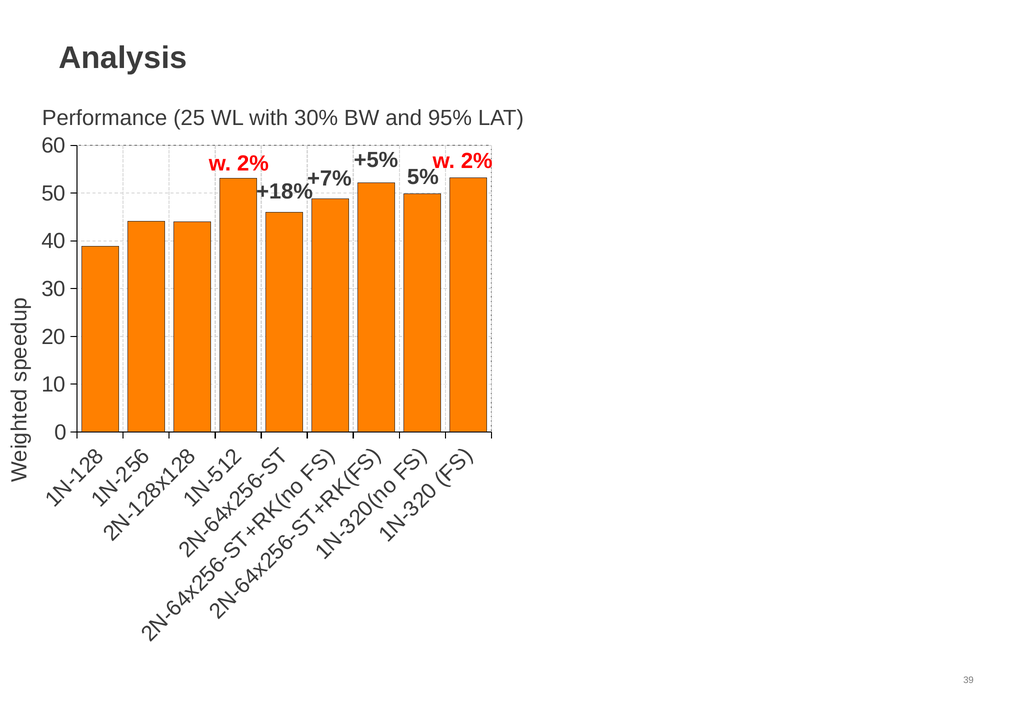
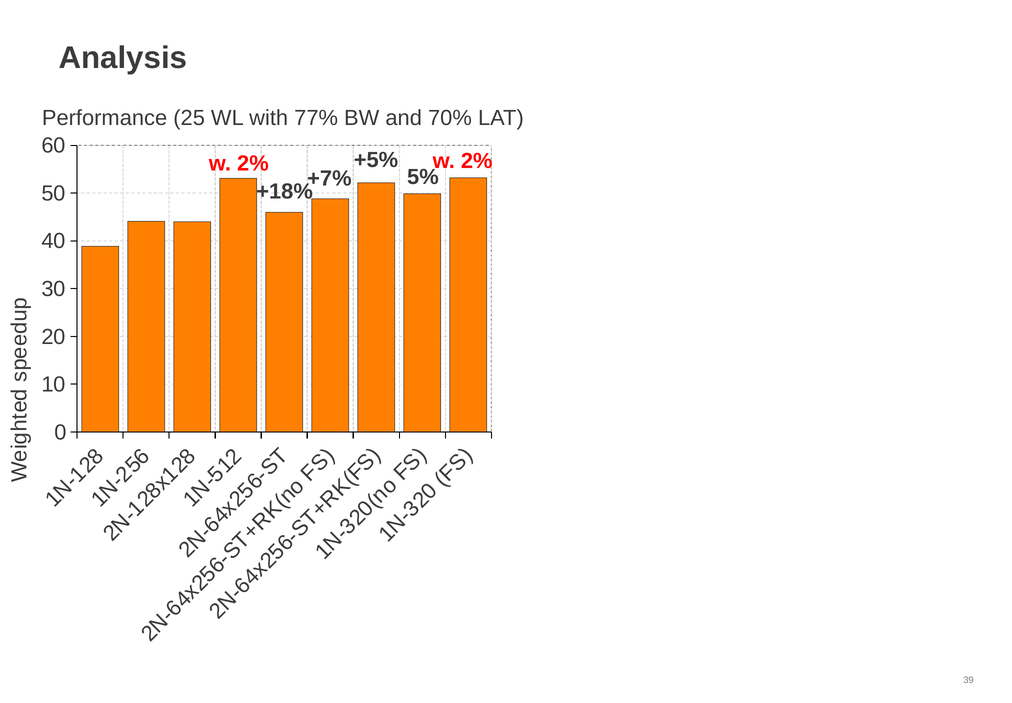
30%: 30% -> 77% (316, 118)
95%: 95% -> 70% (450, 118)
